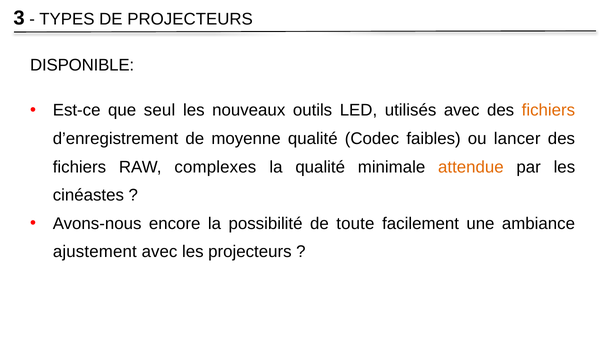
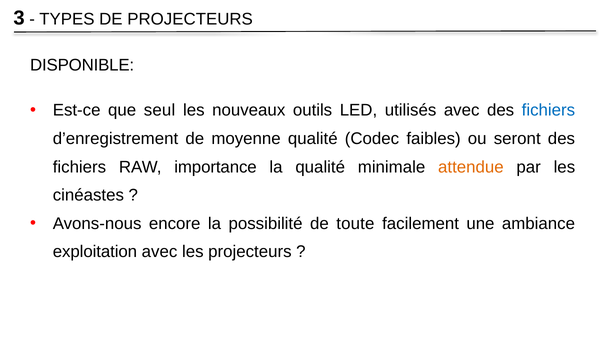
fichiers colour: orange -> blue (548, 110)
lancer: lancer -> seront (517, 139)
complexes: complexes -> importance (216, 167)
ajustement: ajustement -> exploitation (95, 252)
